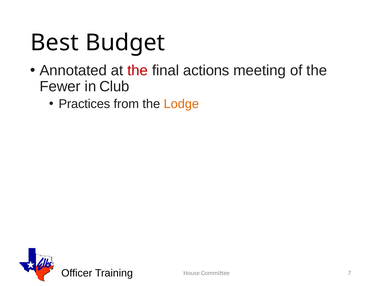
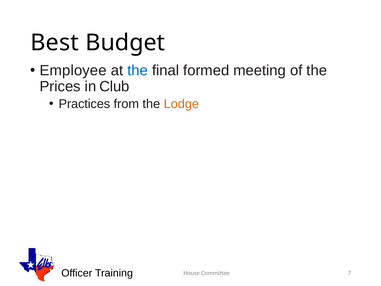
Annotated: Annotated -> Employee (73, 70)
the colour: red -> blue (138, 70)
actions: actions -> formed (206, 70)
Fewer: Fewer -> Prices (60, 86)
